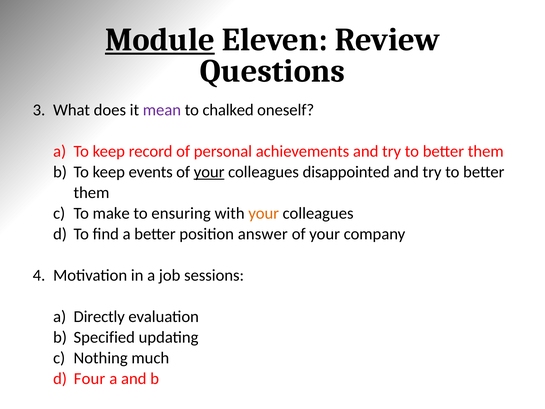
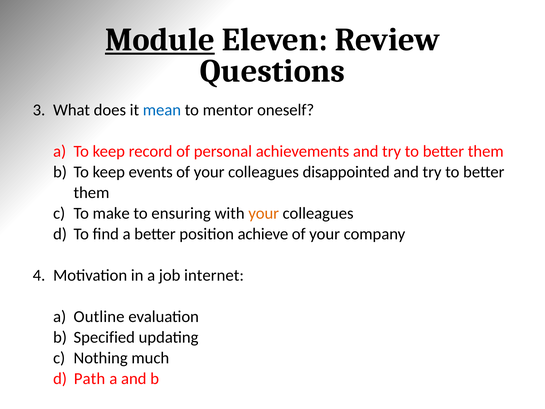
mean colour: purple -> blue (162, 110)
chalked: chalked -> mentor (228, 110)
your underline: present -> none (209, 172)
answer: answer -> achieve (263, 234)
sessions: sessions -> internet (214, 275)
Directly: Directly -> Outline (99, 317)
Four: Four -> Path (90, 379)
